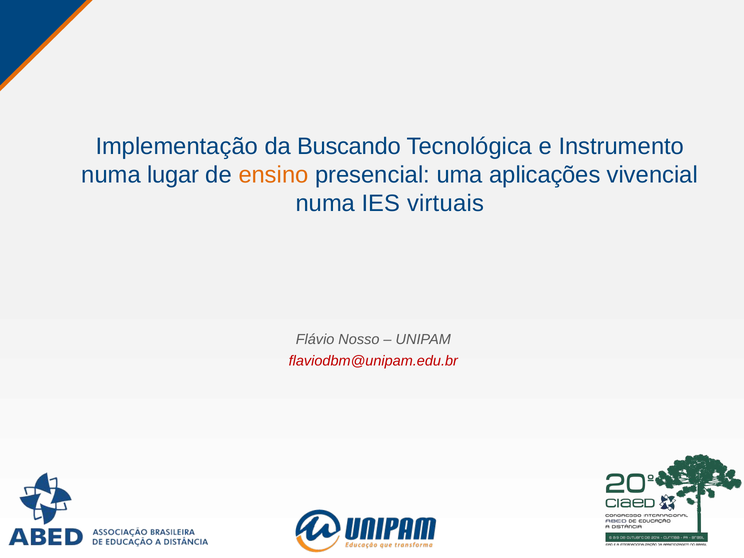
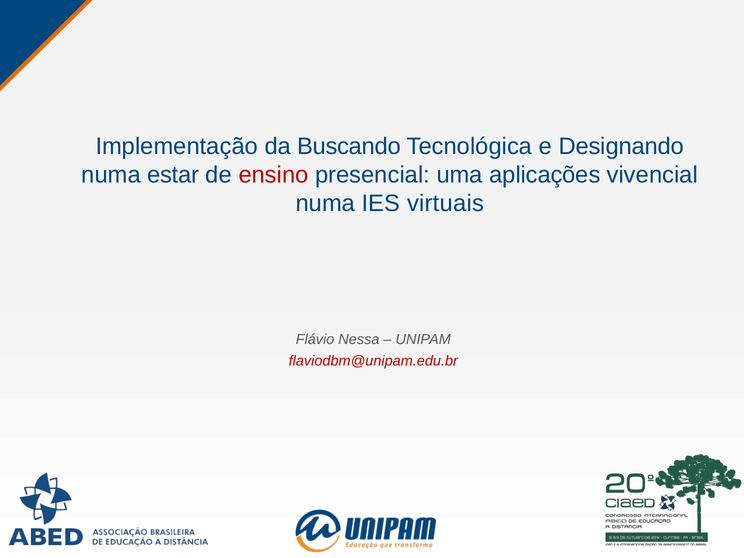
Instrumento: Instrumento -> Designando (621, 146)
lugar: lugar -> estar (173, 175)
ensino colour: orange -> red (274, 175)
Nosso: Nosso -> Nessa (359, 339)
